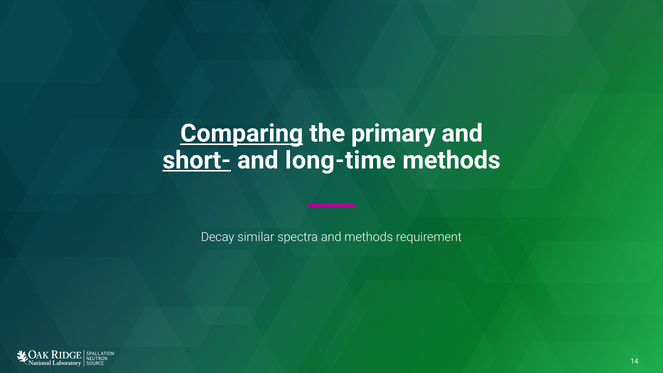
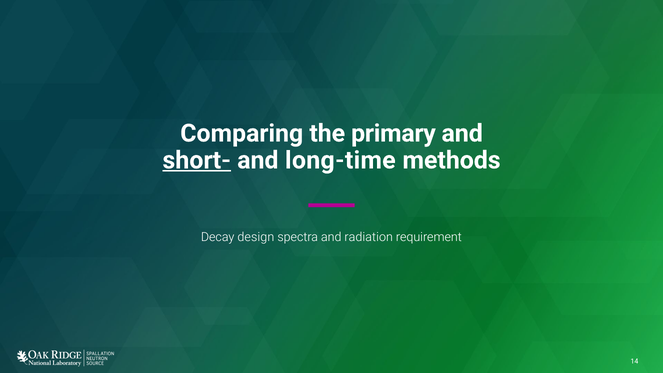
Comparing underline: present -> none (242, 133)
similar: similar -> design (256, 237)
and methods: methods -> radiation (369, 237)
